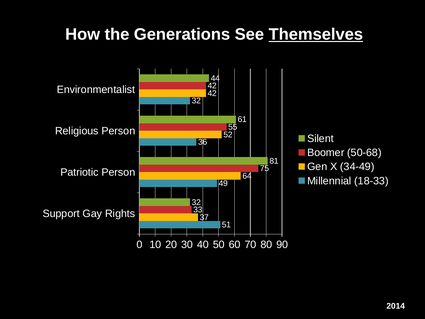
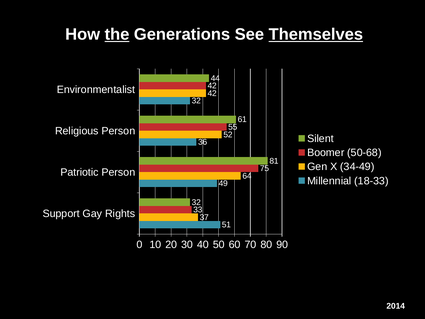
the underline: none -> present (117, 34)
